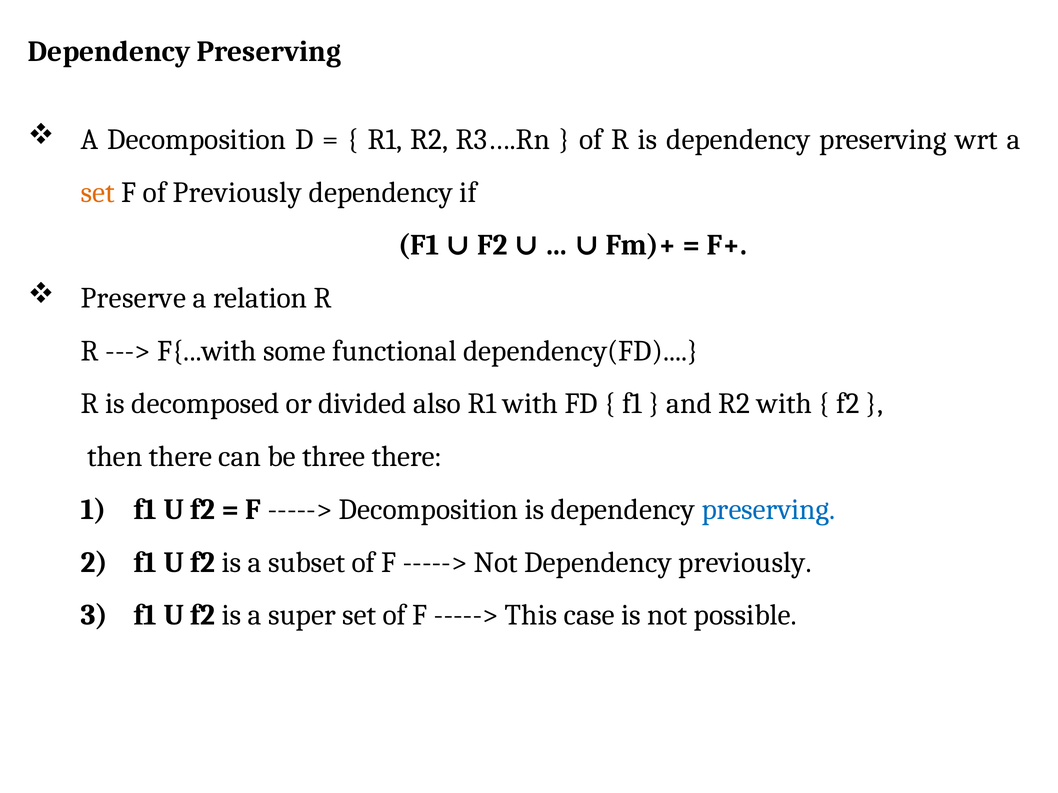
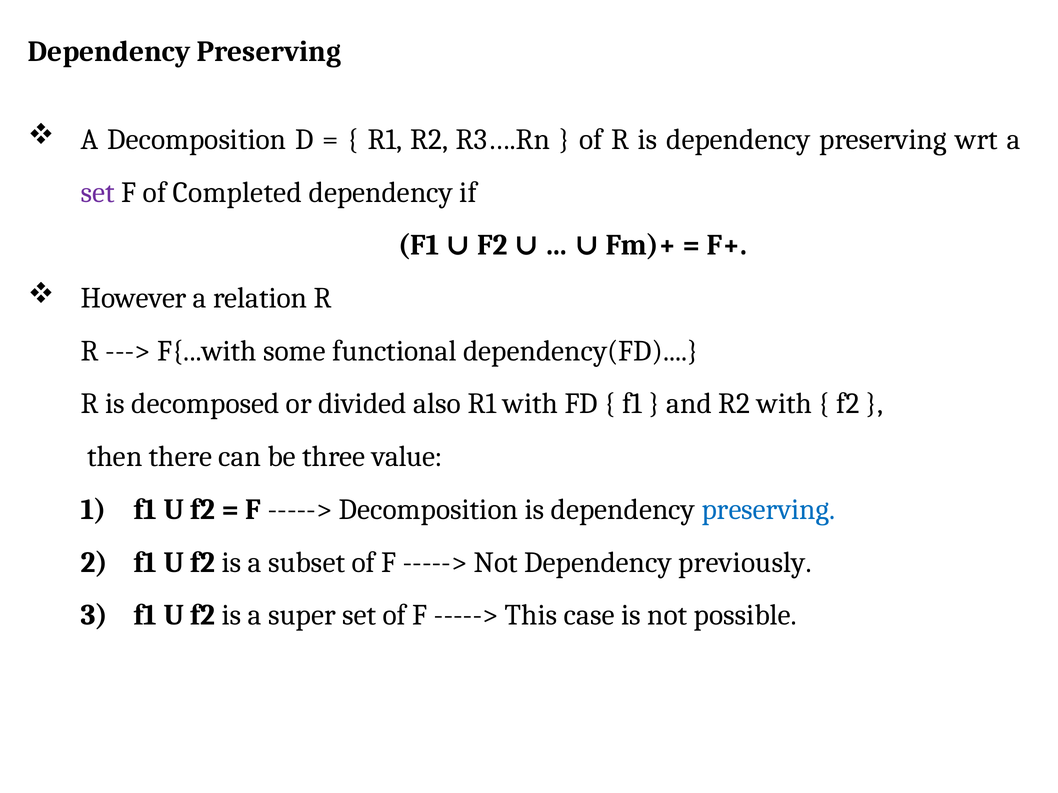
set colour: orange -> purple (98, 192)
of Previously: Previously -> Completed (237, 192)
Preserve: Preserve -> However (134, 298)
three there: there -> value (407, 457)
